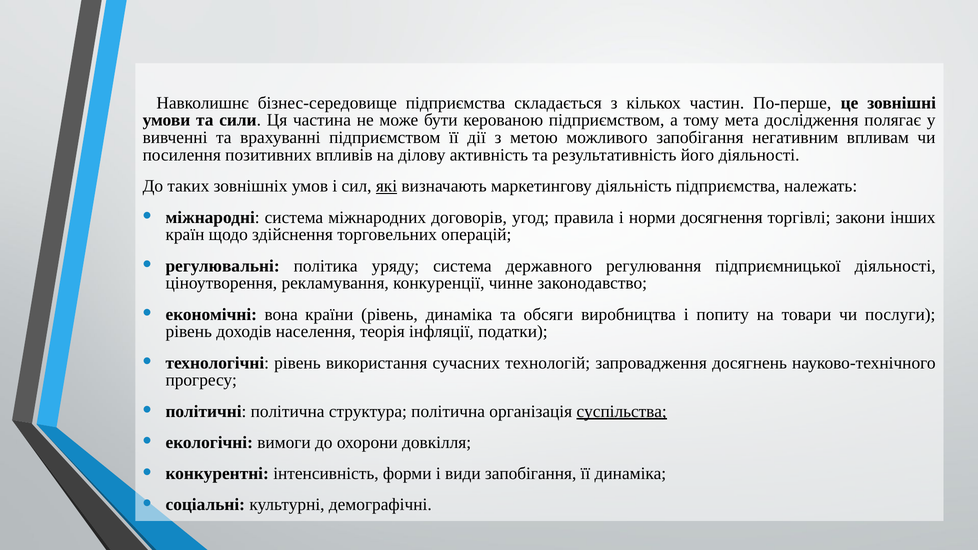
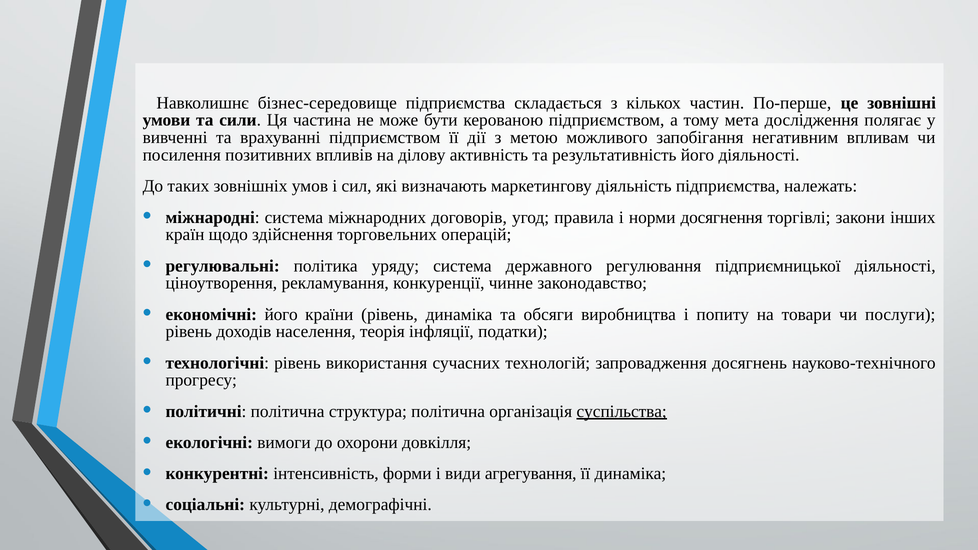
які underline: present -> none (386, 186)
економічні вона: вона -> його (281, 314)
види запобігання: запобігання -> агрегування (531, 474)
